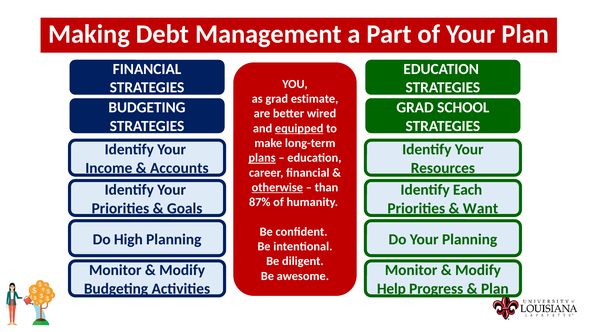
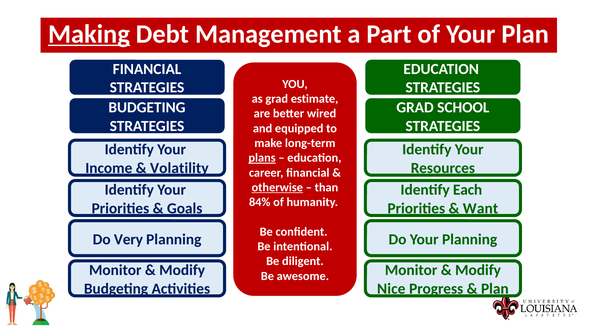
Making underline: none -> present (89, 34)
equipped underline: present -> none (299, 128)
Accounts: Accounts -> Volatility (179, 168)
87%: 87% -> 84% (260, 202)
High: High -> Very (128, 239)
Help: Help -> Nice (391, 289)
